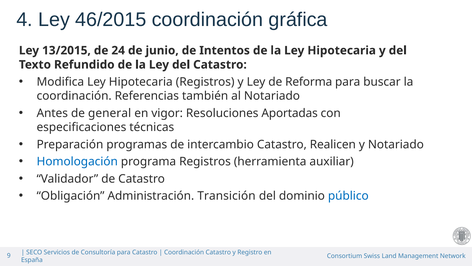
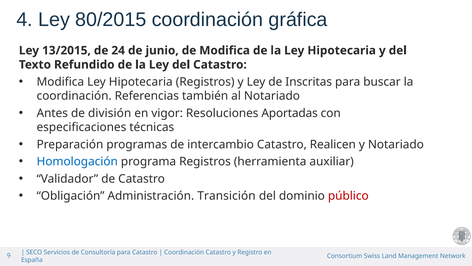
46/2015: 46/2015 -> 80/2015 (111, 20)
de Intentos: Intentos -> Modifica (225, 50)
Reforma: Reforma -> Inscritas (309, 82)
general: general -> división (110, 113)
público colour: blue -> red (348, 196)
